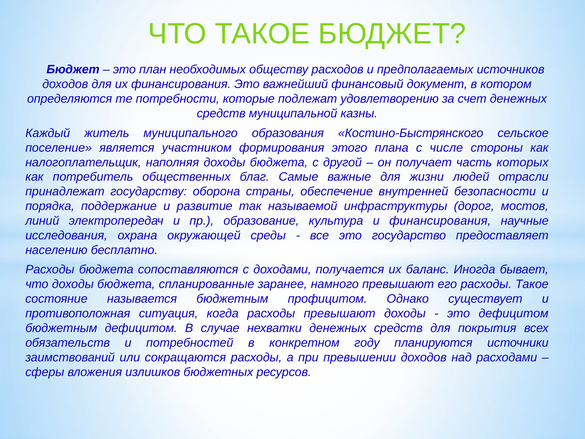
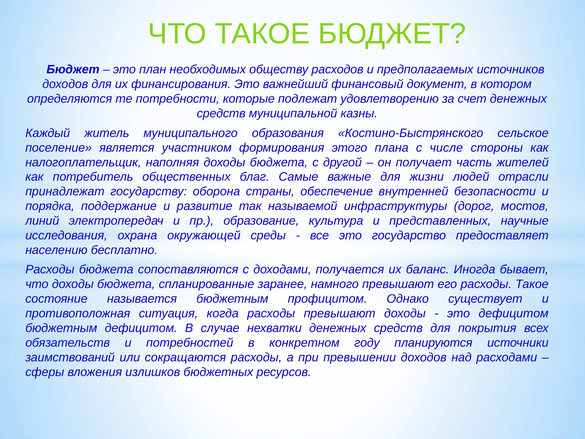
которых: которых -> жителей (523, 162)
и финансирования: финансирования -> представленных (440, 221)
